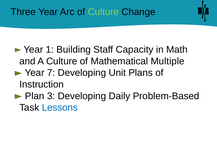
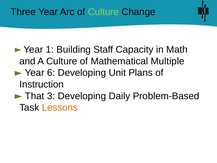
7: 7 -> 6 (51, 73)
Plan: Plan -> That (35, 96)
Lessons colour: blue -> orange (60, 107)
